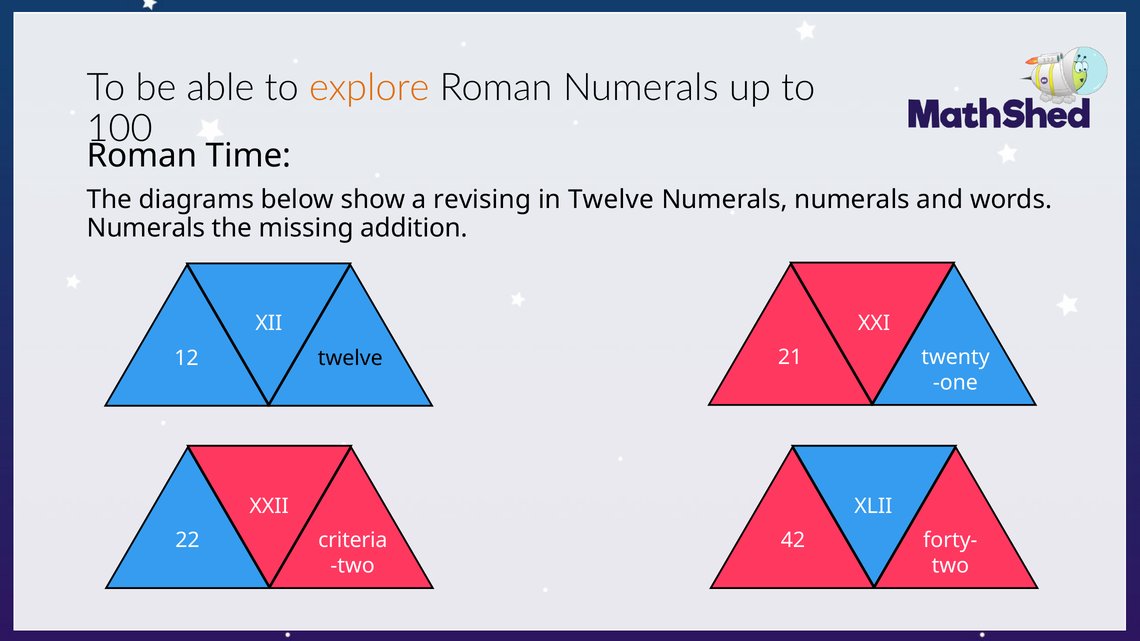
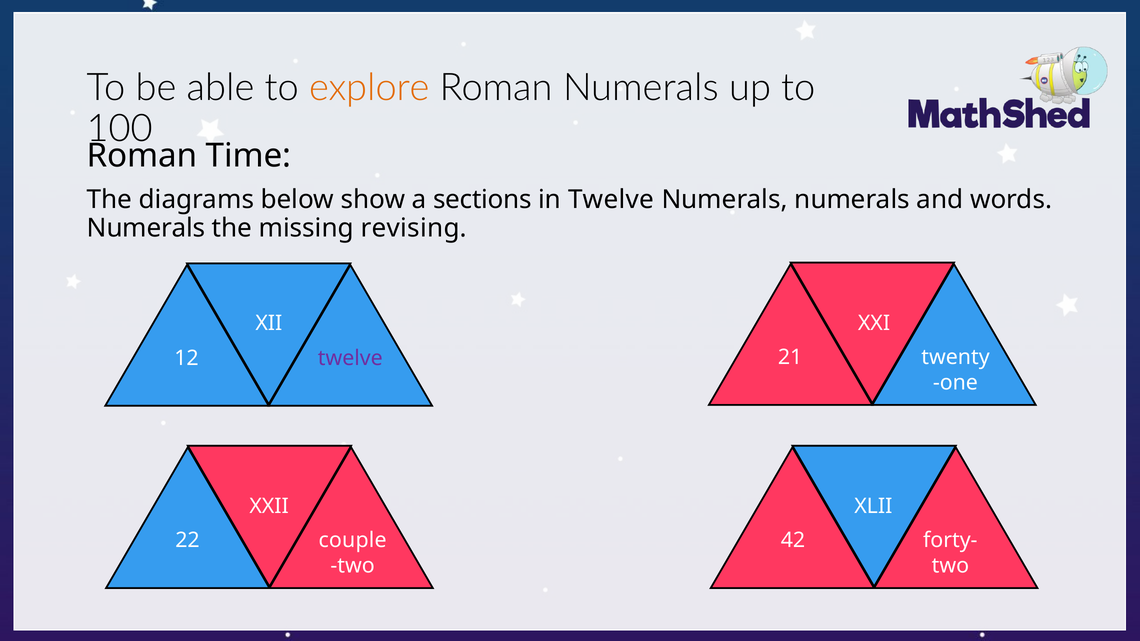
revising: revising -> sections (482, 200)
addition: addition -> revising (414, 228)
twelve colour: black -> purple (350, 358)
criteria: criteria -> couple (353, 541)
